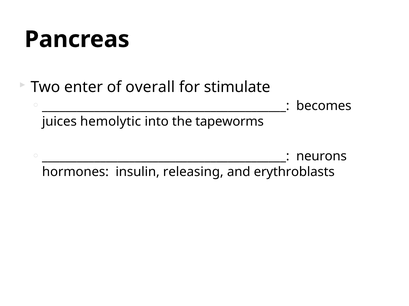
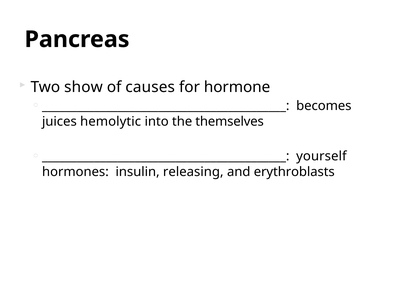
enter: enter -> show (83, 87)
overall: overall -> causes (150, 87)
stimulate: stimulate -> hormone (237, 87)
tapeworms: tapeworms -> themselves (230, 122)
neurons: neurons -> yourself (321, 157)
